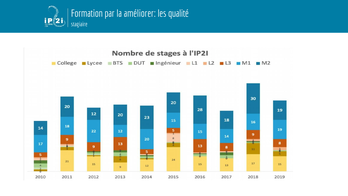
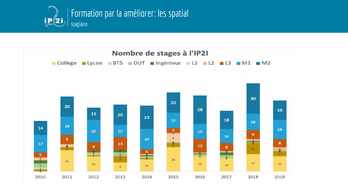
qualité: qualité -> spatial (178, 13)
